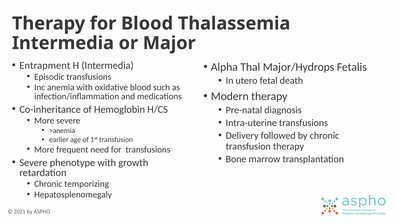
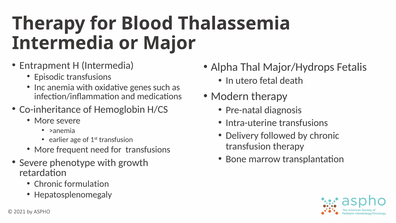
oxidative blood: blood -> genes (141, 87)
temporizing: temporizing -> formulation (87, 184)
